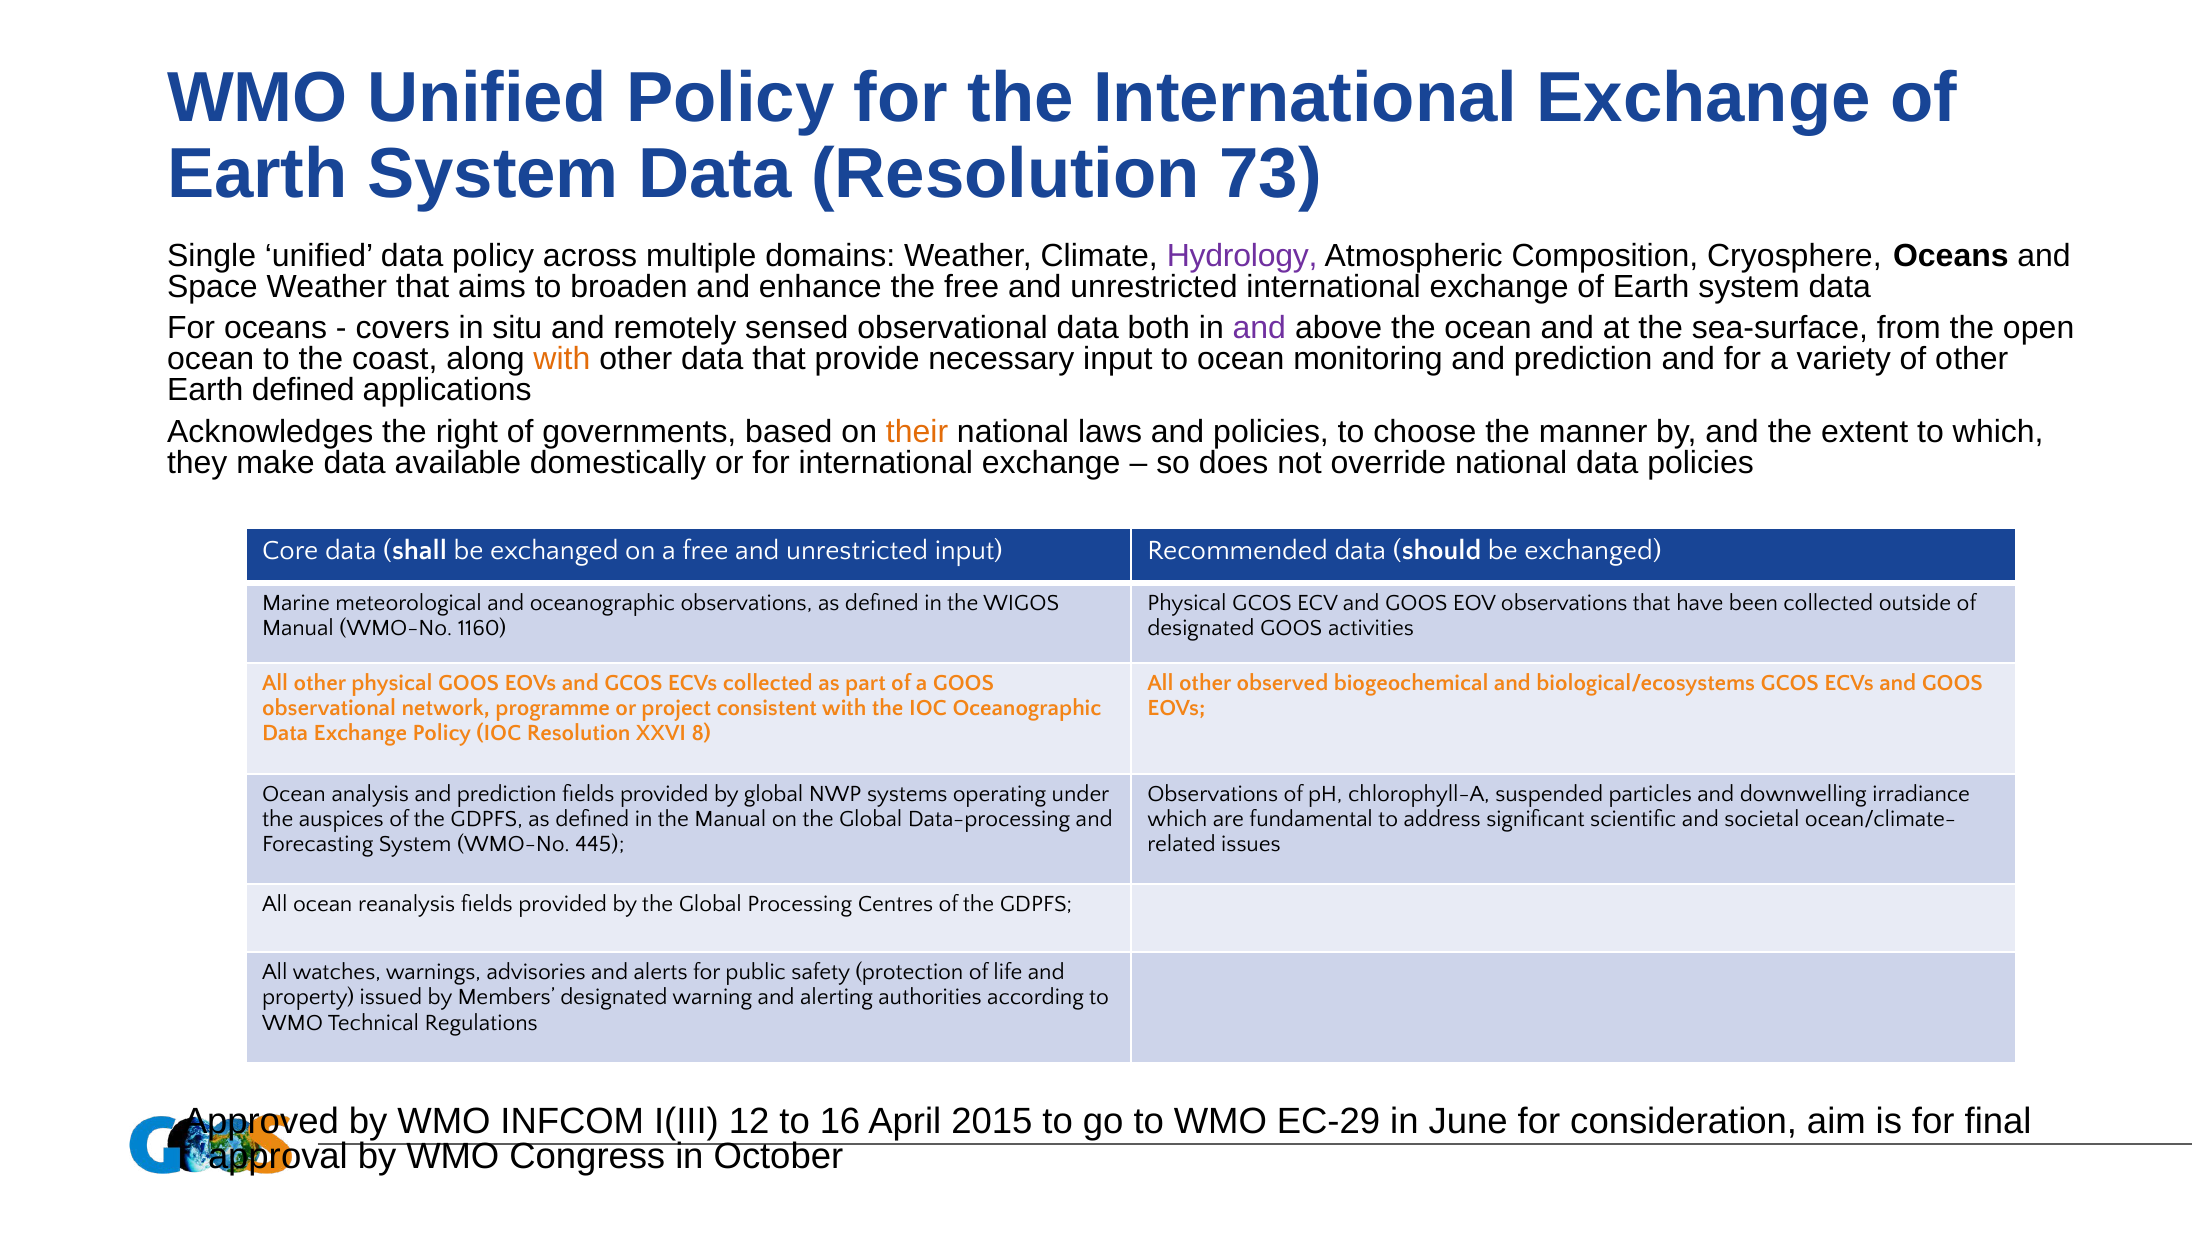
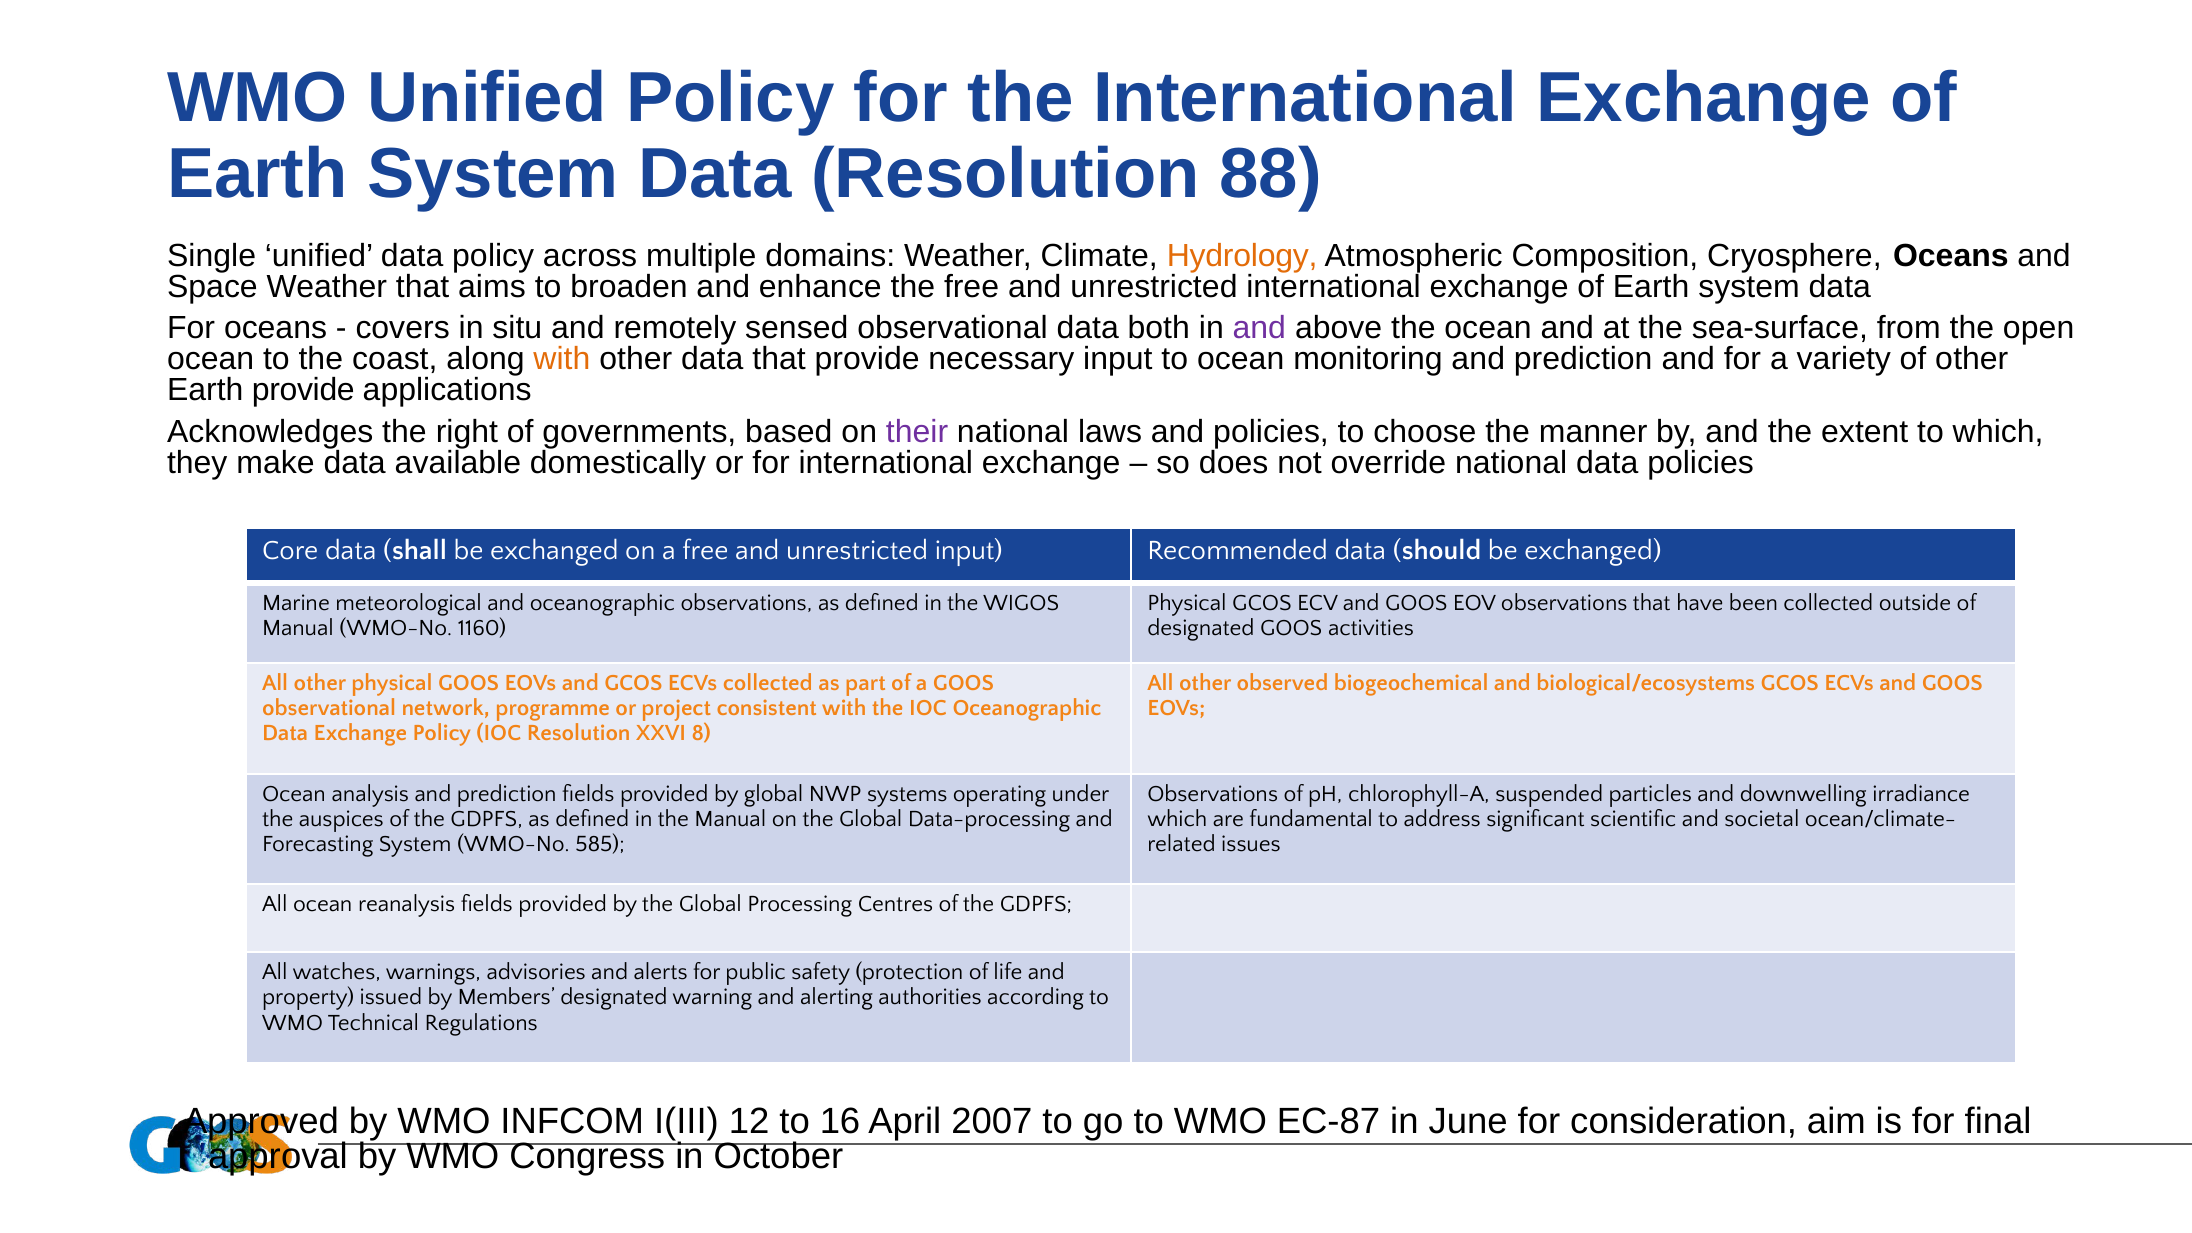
73: 73 -> 88 (1271, 174)
Hydrology colour: purple -> orange (1242, 256)
Earth defined: defined -> provide (303, 390)
their colour: orange -> purple (917, 432)
445: 445 -> 585 (600, 844)
2015: 2015 -> 2007 (992, 1121)
EC-29: EC-29 -> EC-87 (1329, 1121)
